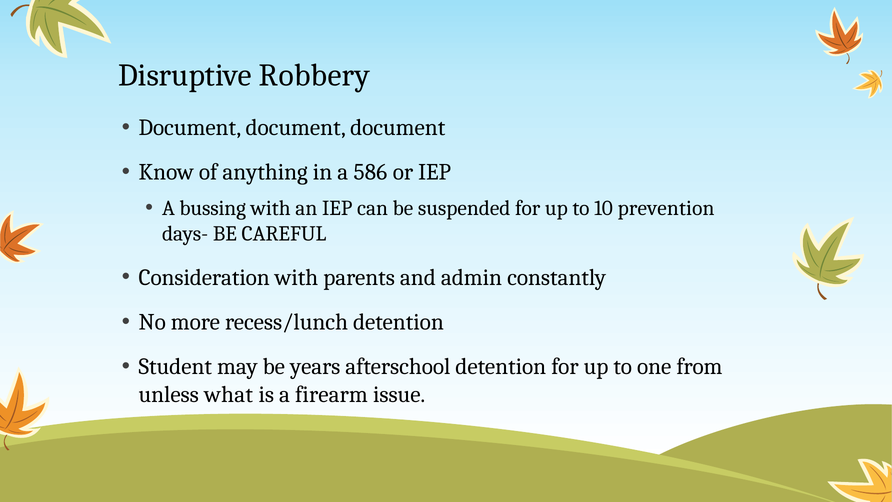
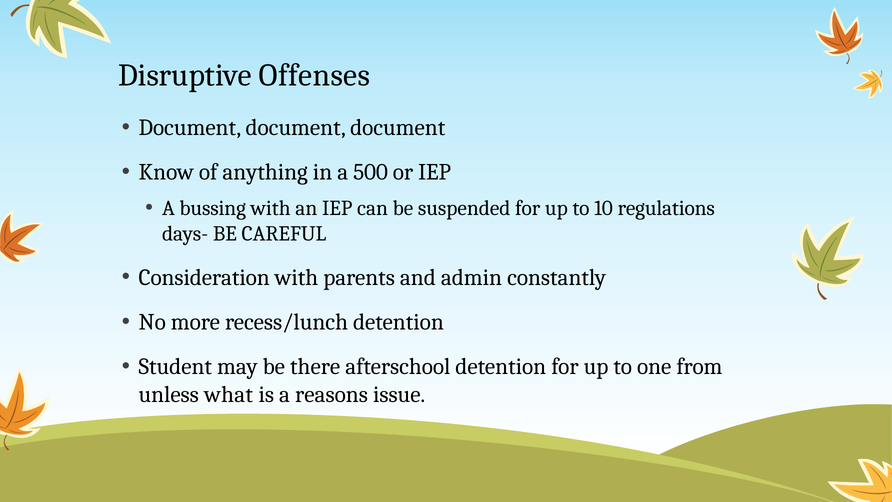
Robbery: Robbery -> Offenses (314, 75)
586: 586 -> 500 (371, 172)
prevention: prevention -> regulations (666, 208)
years: years -> there (315, 367)
firearm: firearm -> reasons (332, 394)
